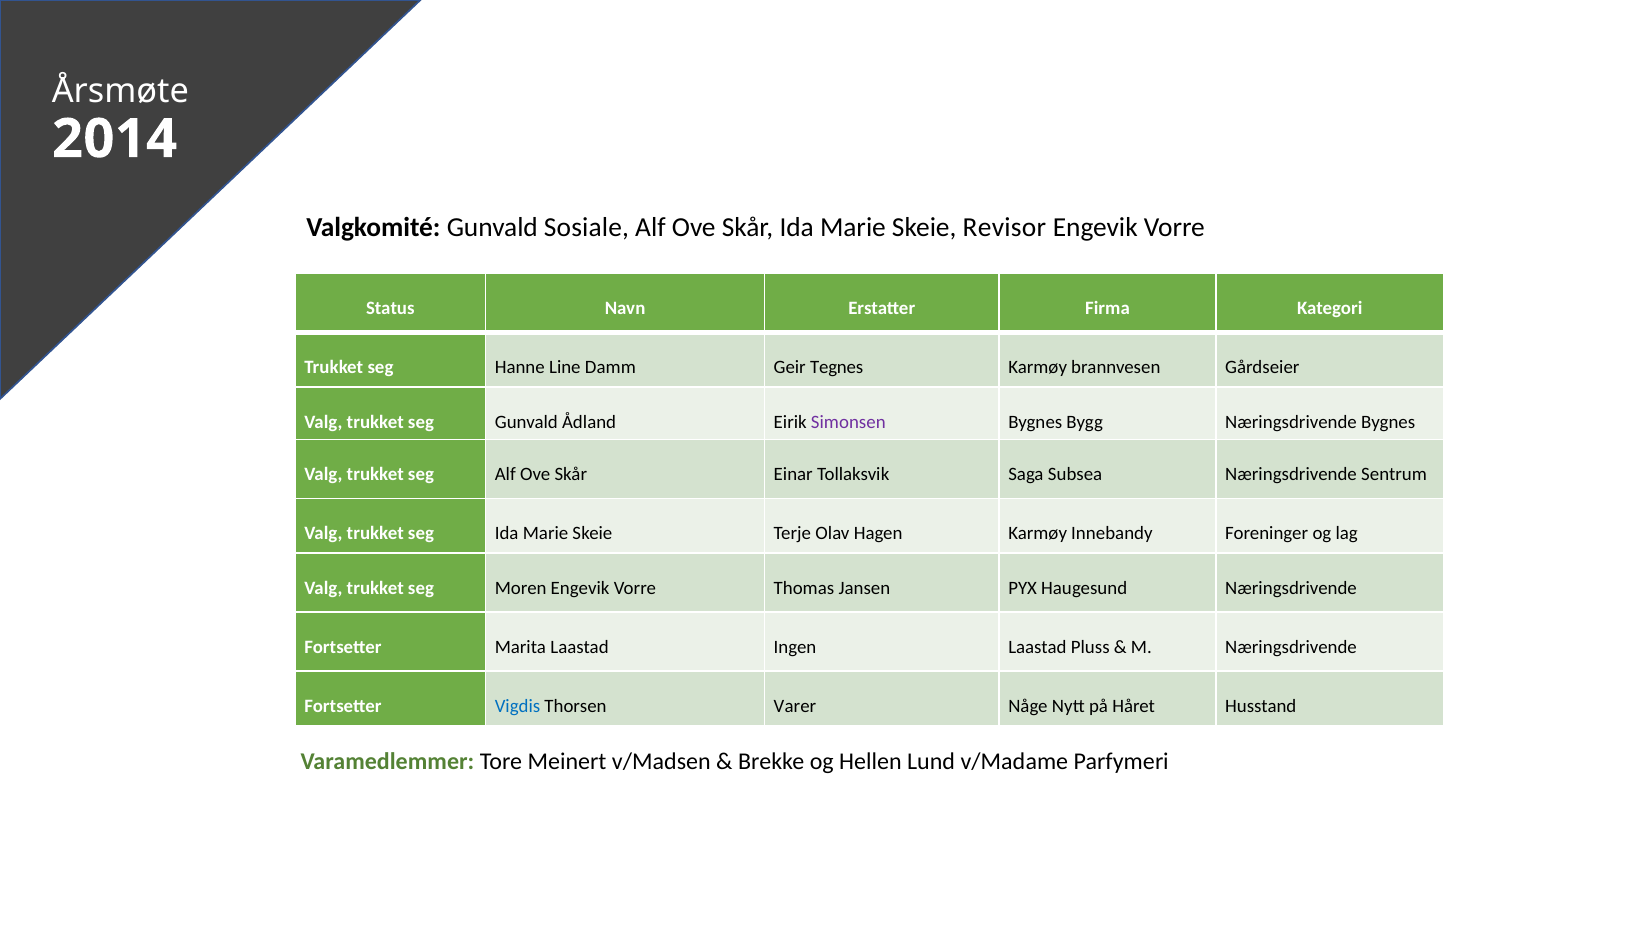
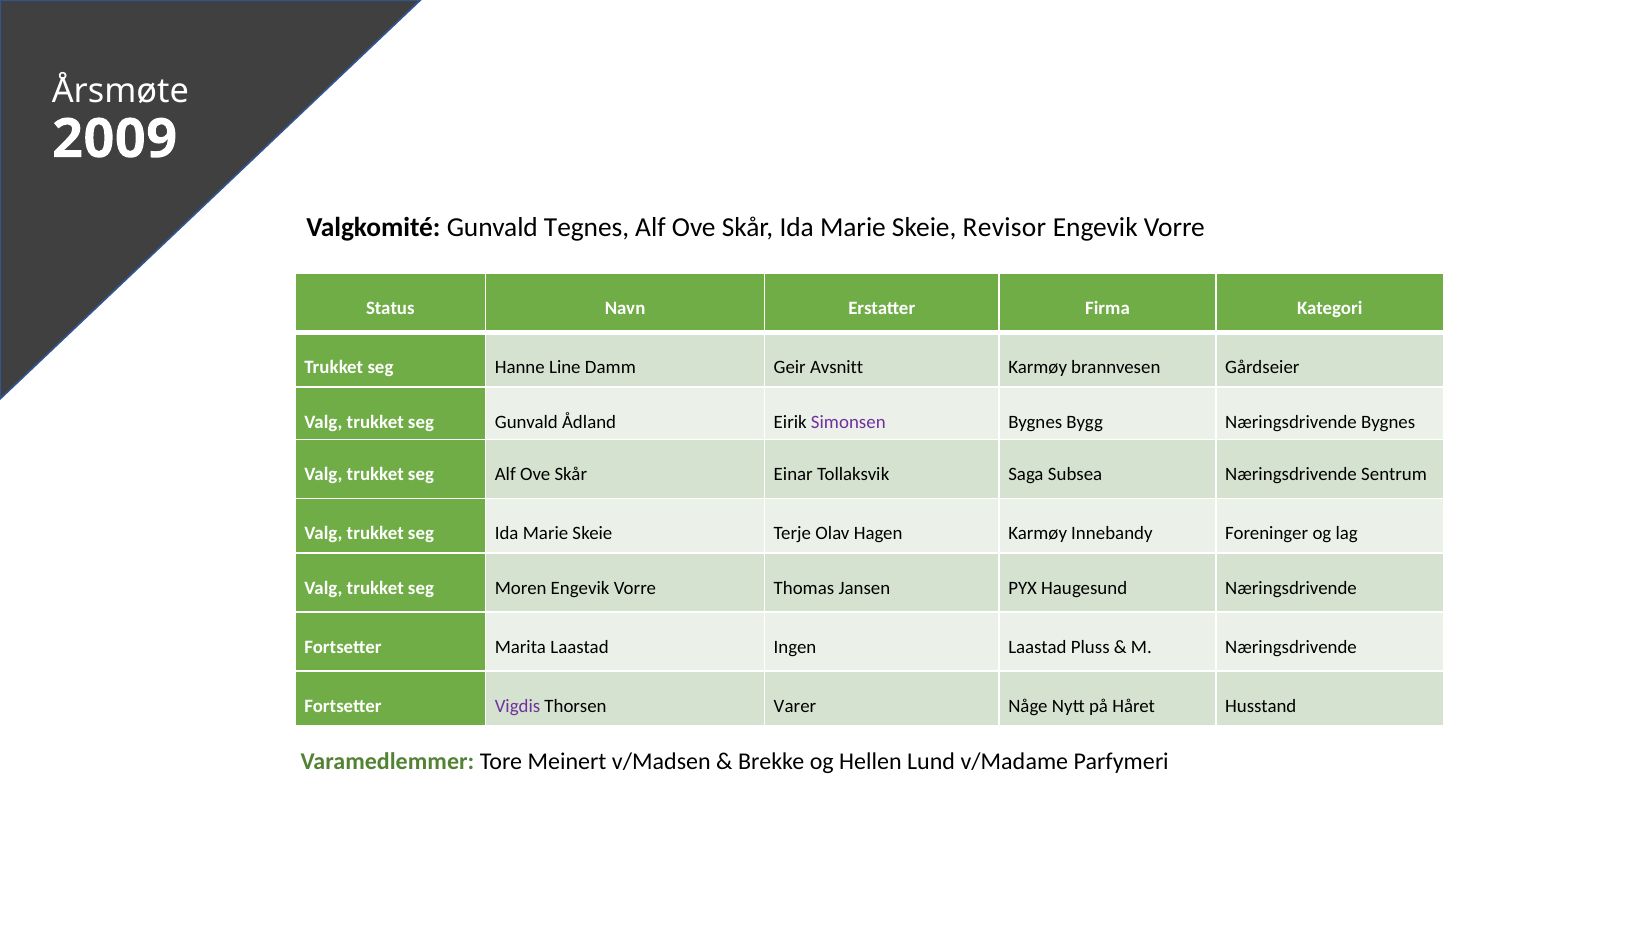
2014: 2014 -> 2009 (115, 139)
Sosiale: Sosiale -> Tegnes (587, 227)
Tegnes: Tegnes -> Avsnitt (837, 367)
Vigdis colour: blue -> purple (518, 706)
